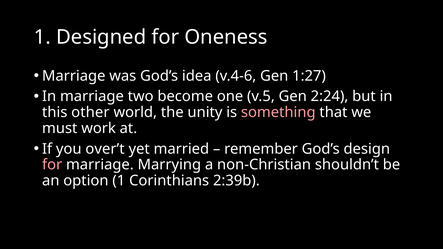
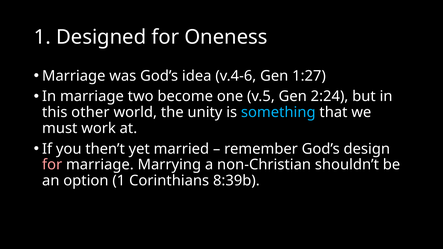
something colour: pink -> light blue (278, 112)
over’t: over’t -> then’t (105, 149)
2:39b: 2:39b -> 8:39b (236, 181)
